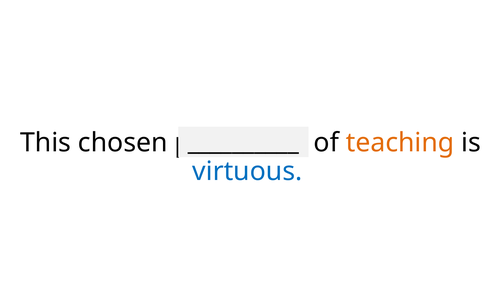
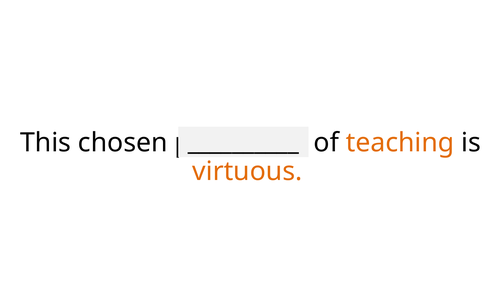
virtuous colour: blue -> orange (247, 172)
